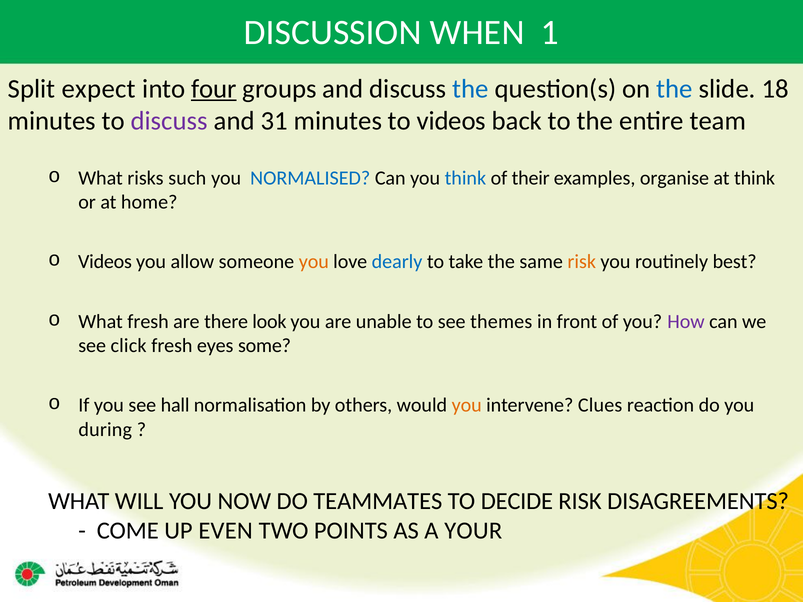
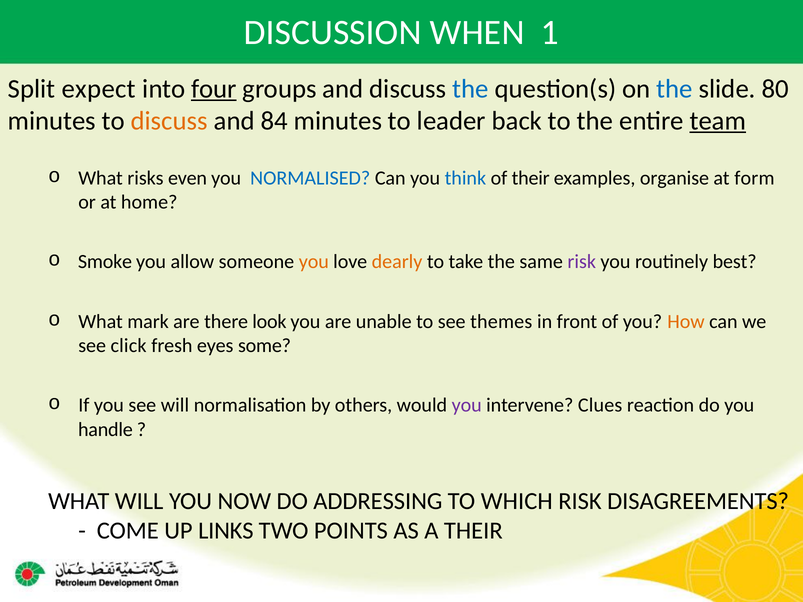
18: 18 -> 80 (775, 89)
discuss colour: purple -> orange (169, 121)
31: 31 -> 84 (274, 121)
to videos: videos -> leader (451, 121)
team underline: none -> present (718, 121)
such: such -> even (187, 178)
at think: think -> form (754, 178)
Videos: Videos -> Smoke (105, 262)
dearly colour: blue -> orange (397, 262)
risk colour: orange -> purple (582, 262)
What fresh: fresh -> mark (148, 322)
How colour: purple -> orange (686, 322)
see hall: hall -> will (175, 405)
you colour: orange -> purple (467, 405)
during: during -> handle (105, 430)
TEAMMATES: TEAMMATES -> ADDRESSING (378, 501)
DECIDE: DECIDE -> WHICH (517, 501)
EVEN: EVEN -> LINKS (226, 531)
A YOUR: YOUR -> THEIR (473, 531)
